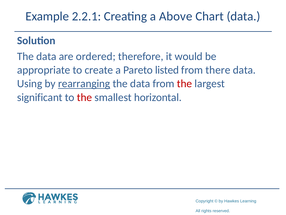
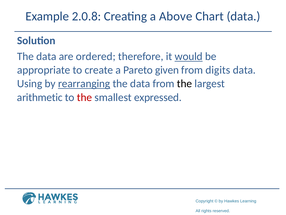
2.2.1: 2.2.1 -> 2.0.8 (86, 16)
would underline: none -> present (189, 56)
listed: listed -> given (167, 70)
there: there -> digits (218, 70)
the colour: red -> black (185, 84)
significant: significant -> arithmetic (40, 97)
horizontal: horizontal -> expressed (158, 97)
